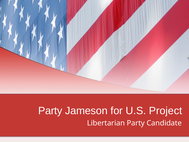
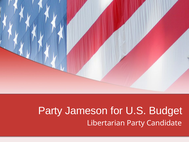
Project: Project -> Budget (166, 111)
